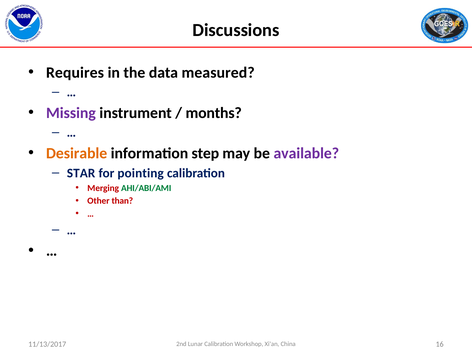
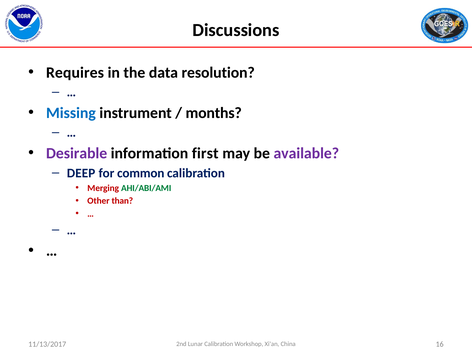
measured: measured -> resolution (218, 72)
Missing colour: purple -> blue (71, 113)
Desirable colour: orange -> purple (77, 153)
step: step -> first (205, 153)
STAR: STAR -> DEEP (81, 173)
pointing: pointing -> common (141, 173)
